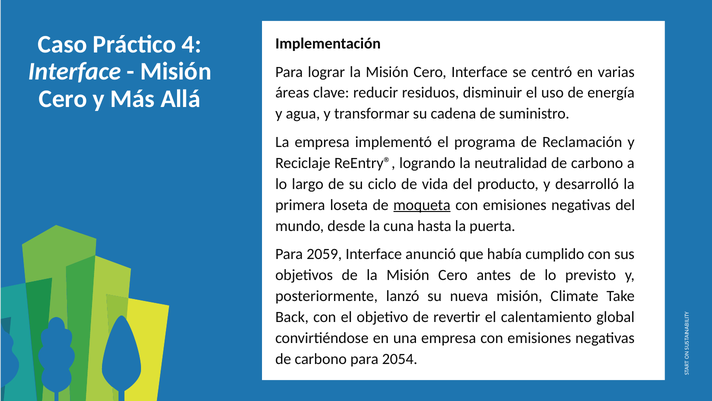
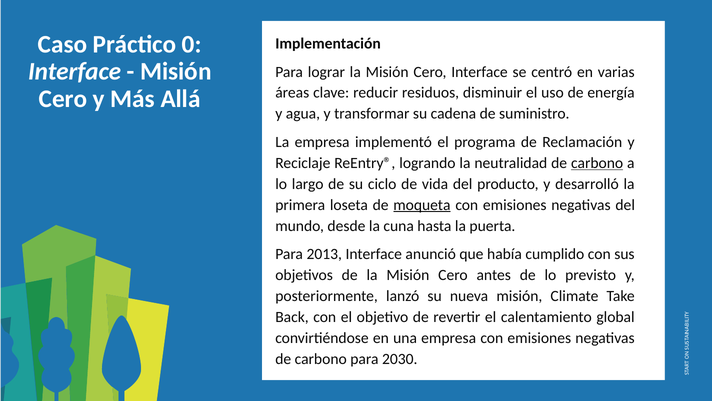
4: 4 -> 0 (192, 44)
carbono underline: none -> present (597, 163)
2059: 2059 -> 2013 (324, 254)
2054: 2054 -> 2030 (400, 359)
